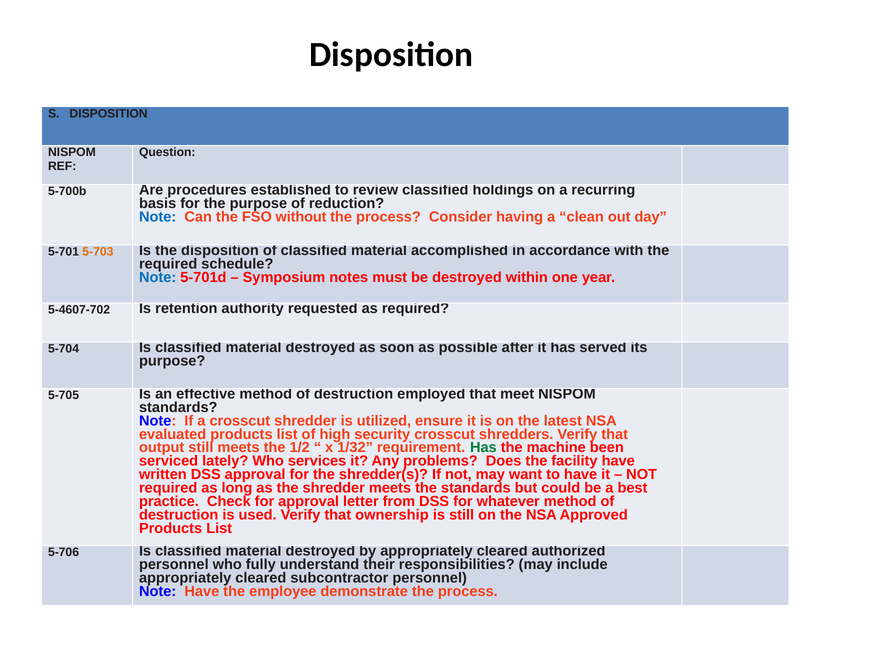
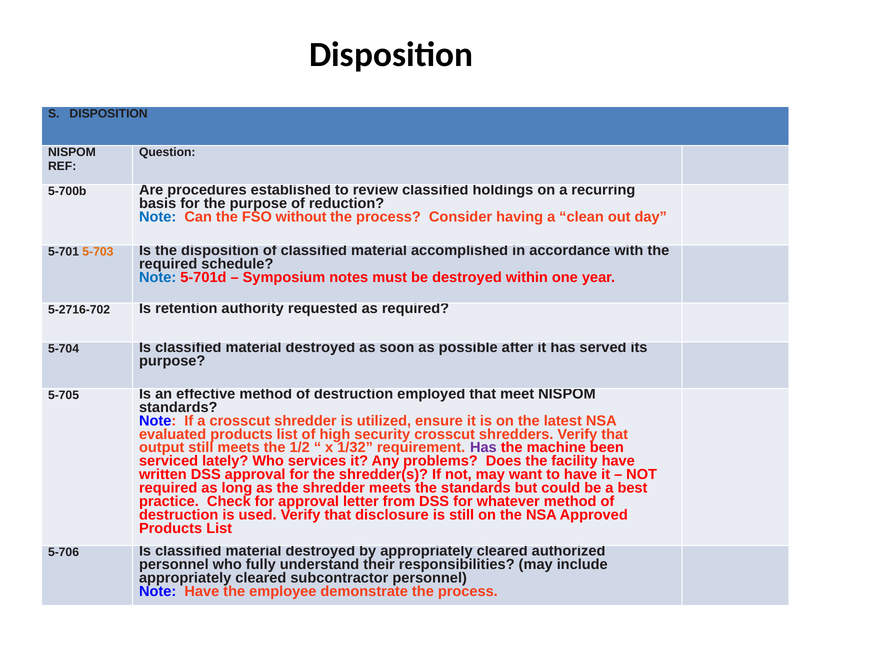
5-4607-702: 5-4607-702 -> 5-2716-702 (79, 310)
Has colour: green -> purple (483, 448)
ownership: ownership -> disclosure (392, 515)
